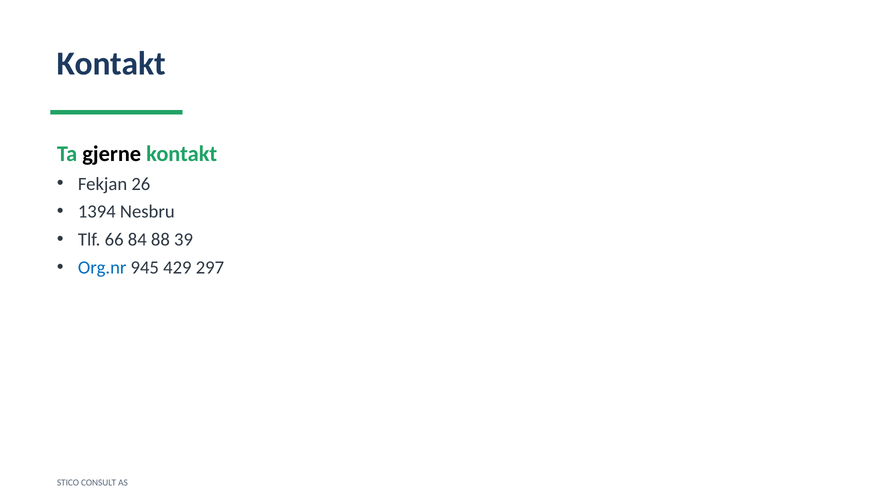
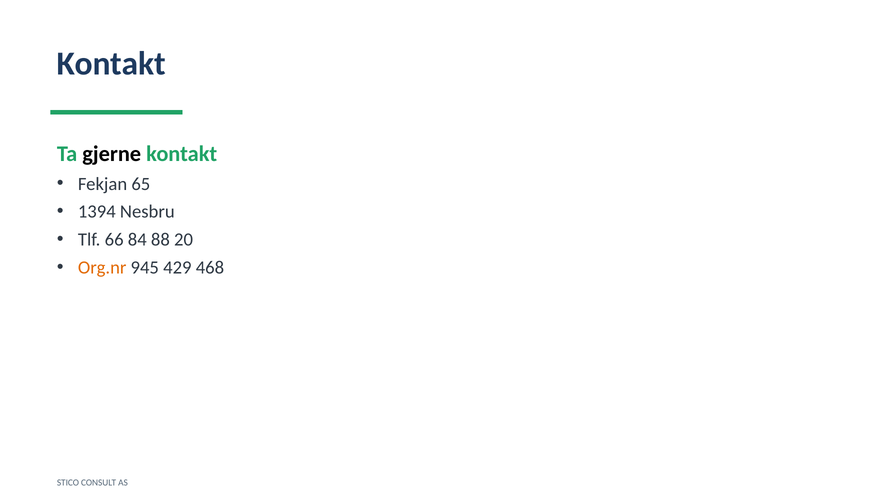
26: 26 -> 65 (141, 184)
39: 39 -> 20 (184, 240)
Org.nr colour: blue -> orange (102, 268)
297: 297 -> 468 (210, 268)
